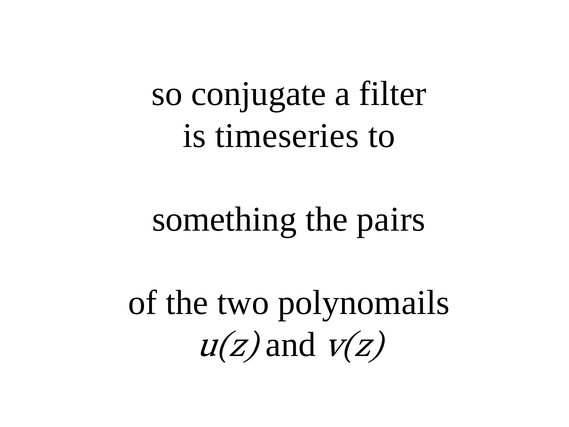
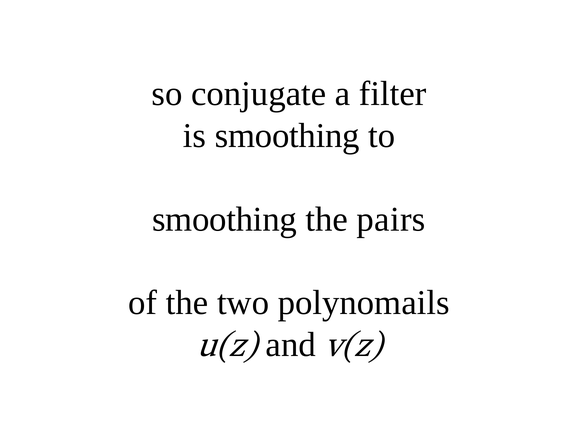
is timeseries: timeseries -> smoothing (287, 136)
something: something -> smoothing (224, 219)
